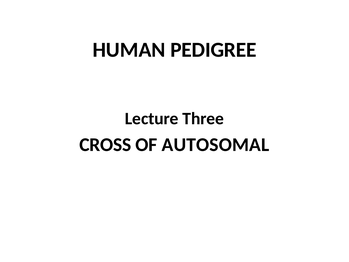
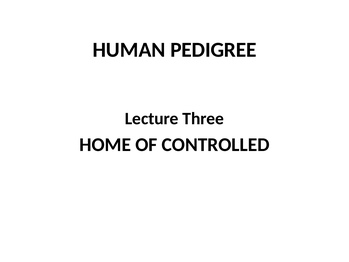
CROSS: CROSS -> HOME (105, 145)
AUTOSOMAL: AUTOSOMAL -> CONTROLLED (216, 145)
